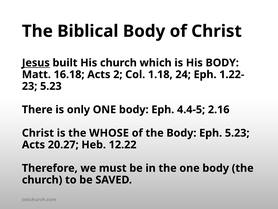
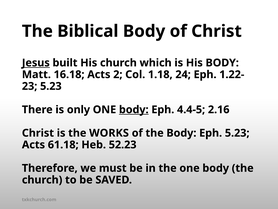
body underline: none -> present (134, 109)
WHOSE: WHOSE -> WORKS (109, 133)
20.27: 20.27 -> 61.18 (63, 144)
12.22: 12.22 -> 52.23 (123, 144)
